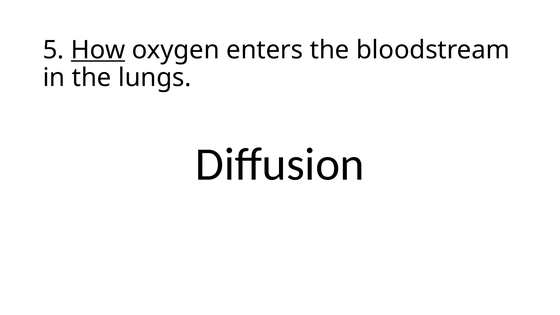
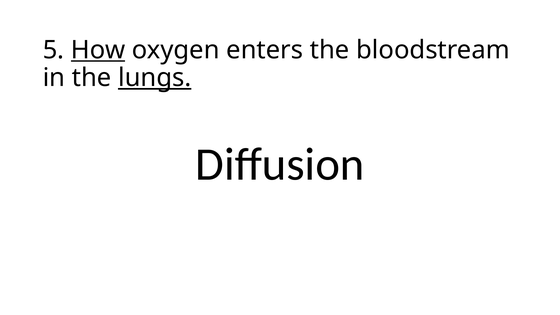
lungs underline: none -> present (155, 78)
